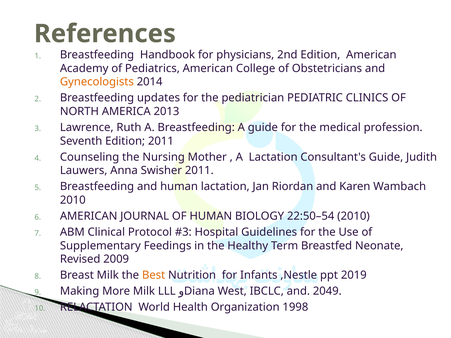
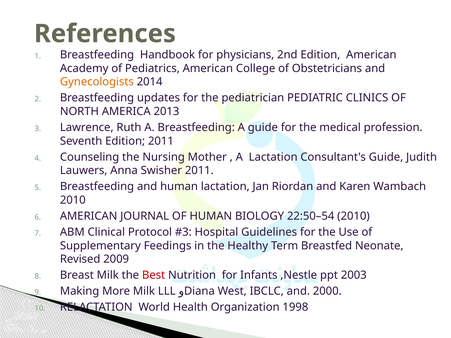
Best colour: orange -> red (154, 275)
2019: 2019 -> 2003 (354, 275)
2049: 2049 -> 2000 (327, 291)
